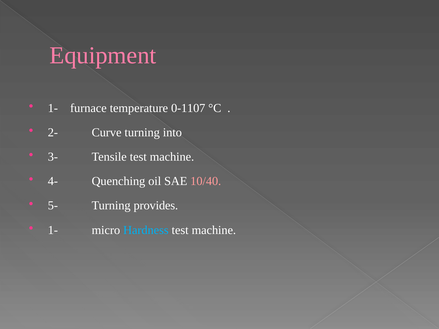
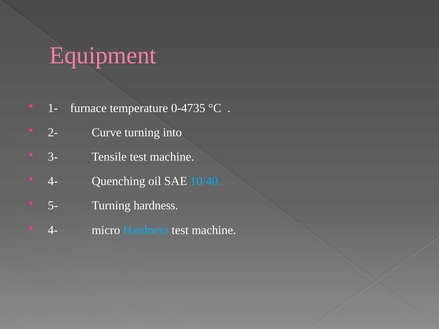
0-1107: 0-1107 -> 0-4735 (188, 108)
10/40 colour: pink -> light blue (206, 181)
Turning provides: provides -> hardness (156, 206)
1-: 1- -> 4- (53, 230)
